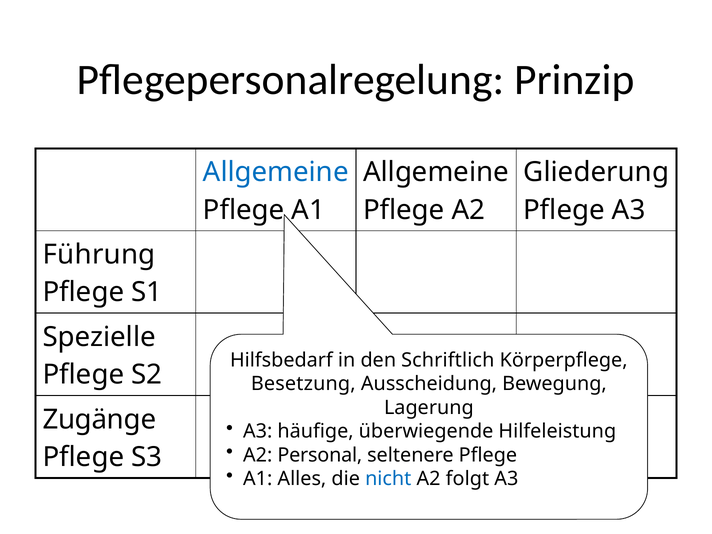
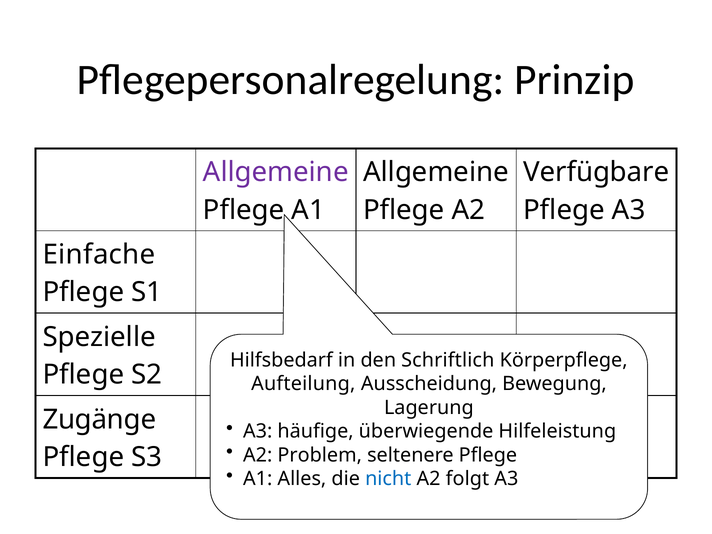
Allgemeine colour: blue -> purple (276, 172)
Gliederung: Gliederung -> Verfügbare (596, 172)
Führung: Führung -> Einfache (99, 255)
Besetzung: Besetzung -> Aufteilung (303, 384)
Personal: Personal -> Problem (320, 455)
